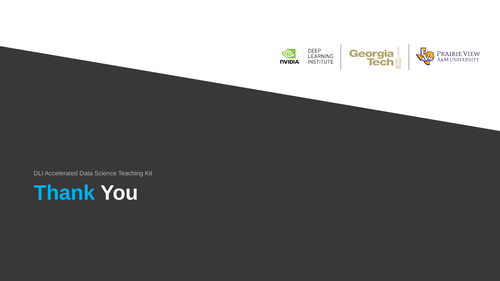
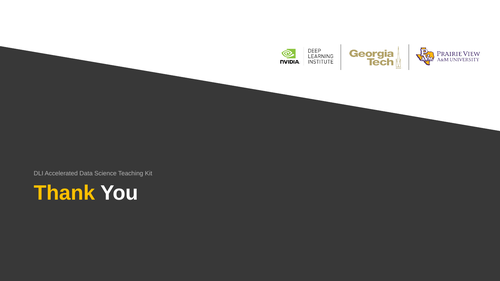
Thank colour: light blue -> yellow (64, 193)
